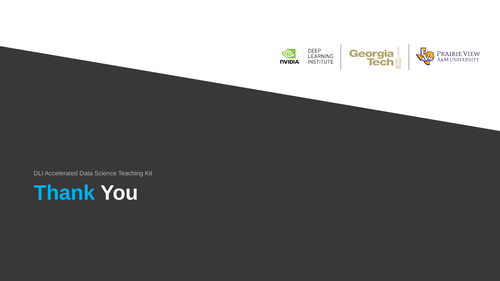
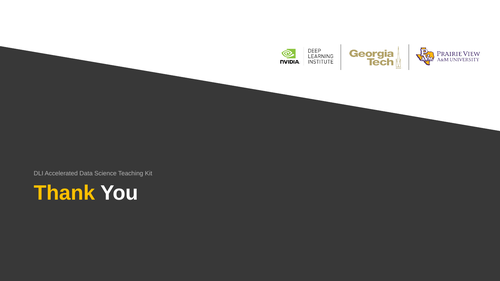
Thank colour: light blue -> yellow (64, 193)
